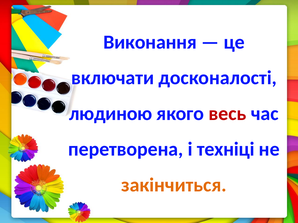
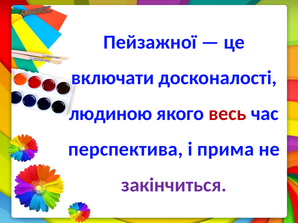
Виконання: Виконання -> Пейзажної (150, 42)
перетворена: перетворена -> перспектива (126, 150)
техніці: техніці -> прима (226, 150)
закінчиться colour: orange -> purple (174, 185)
